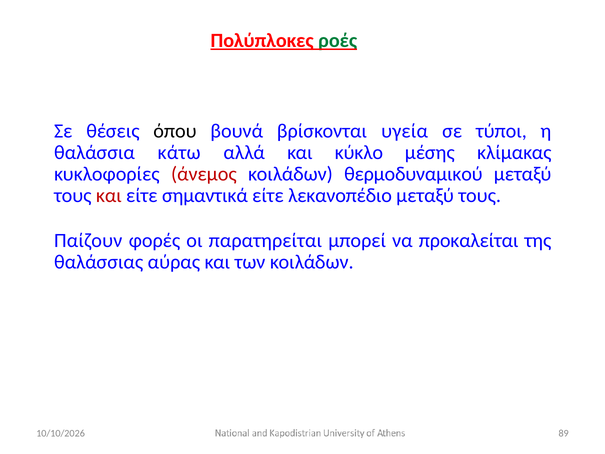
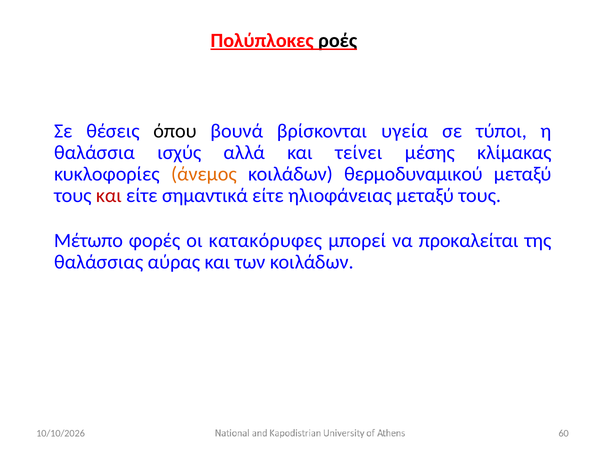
ροές colour: green -> black (338, 41)
κάτω: κάτω -> ισχύς (179, 153)
κύκλο: κύκλο -> τείνει (359, 153)
άνεμος colour: red -> orange (204, 174)
λεκανοπέδιο: λεκανοπέδιο -> ηλιοφάνειας (340, 195)
Παίζουν: Παίζουν -> Μέτωπο (88, 240)
παρατηρείται: παρατηρείται -> κατακόρυφες (265, 240)
89: 89 -> 60 (564, 433)
